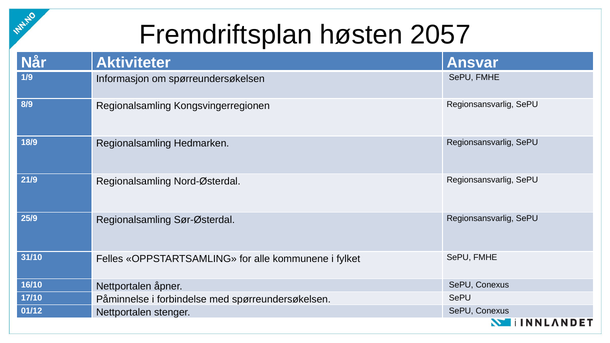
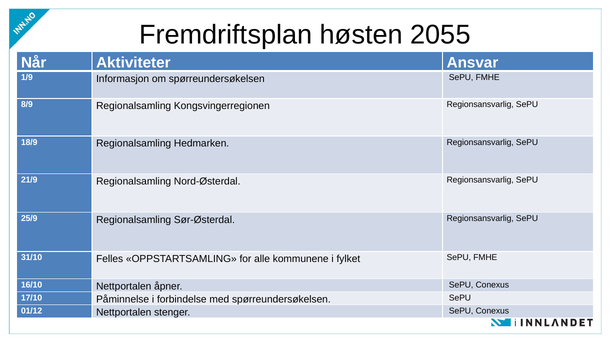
2057: 2057 -> 2055 (440, 35)
